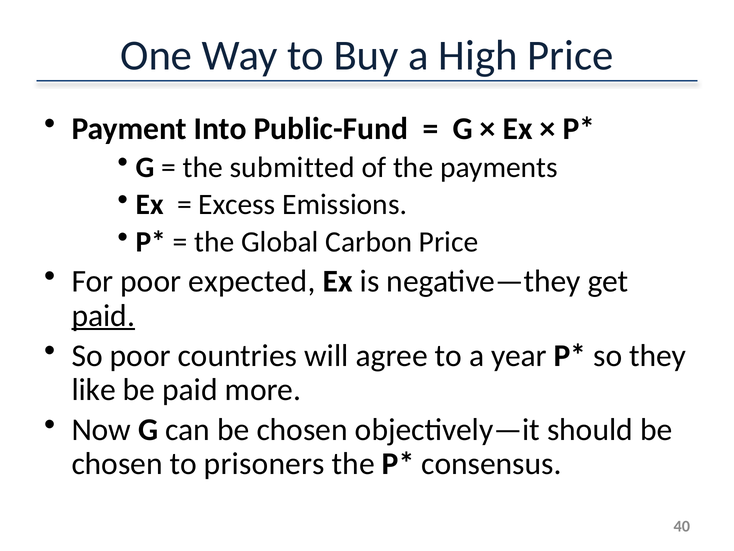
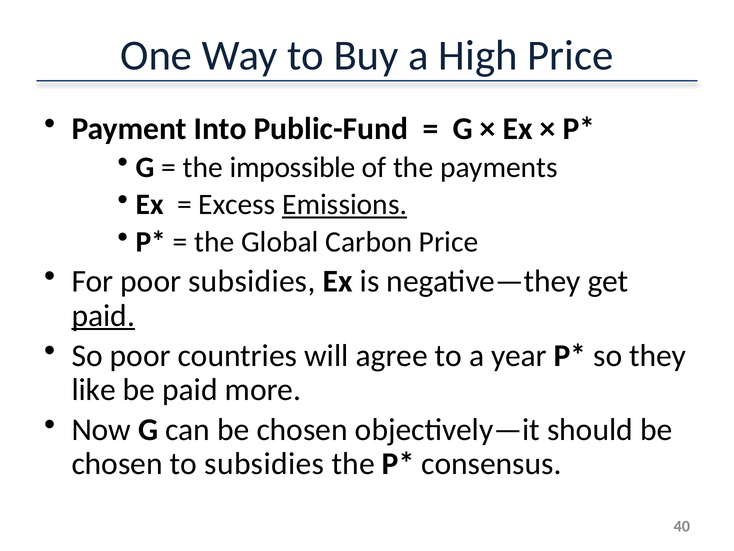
submitted: submitted -> impossible (292, 167)
Emissions underline: none -> present (345, 205)
poor expected: expected -> subsidies (252, 281)
to prisoners: prisoners -> subsidies (264, 464)
